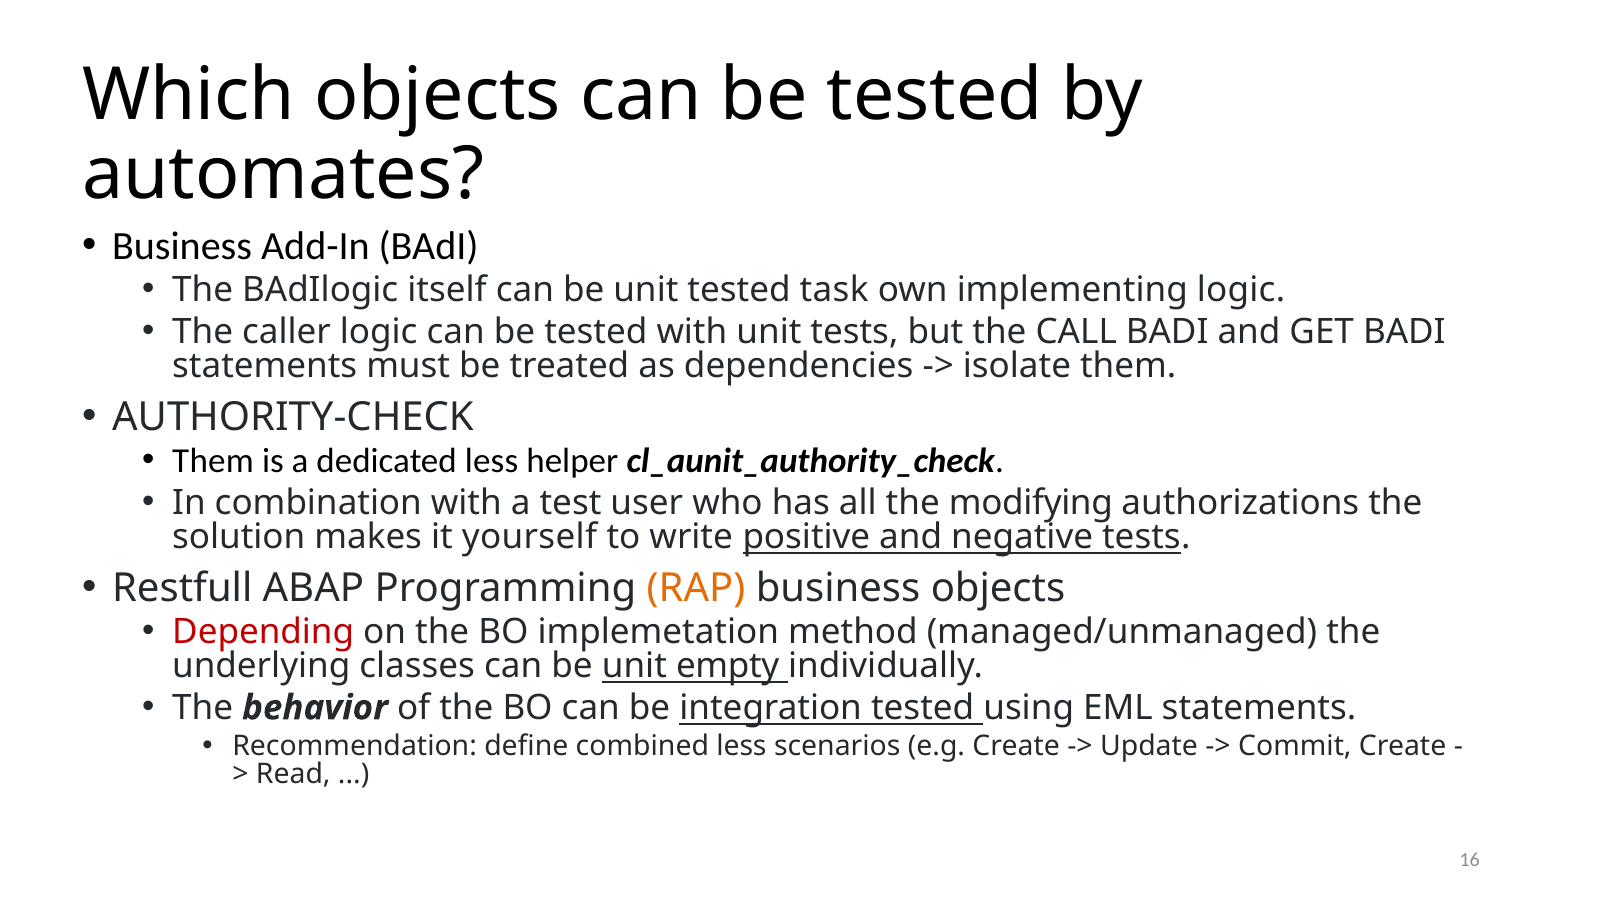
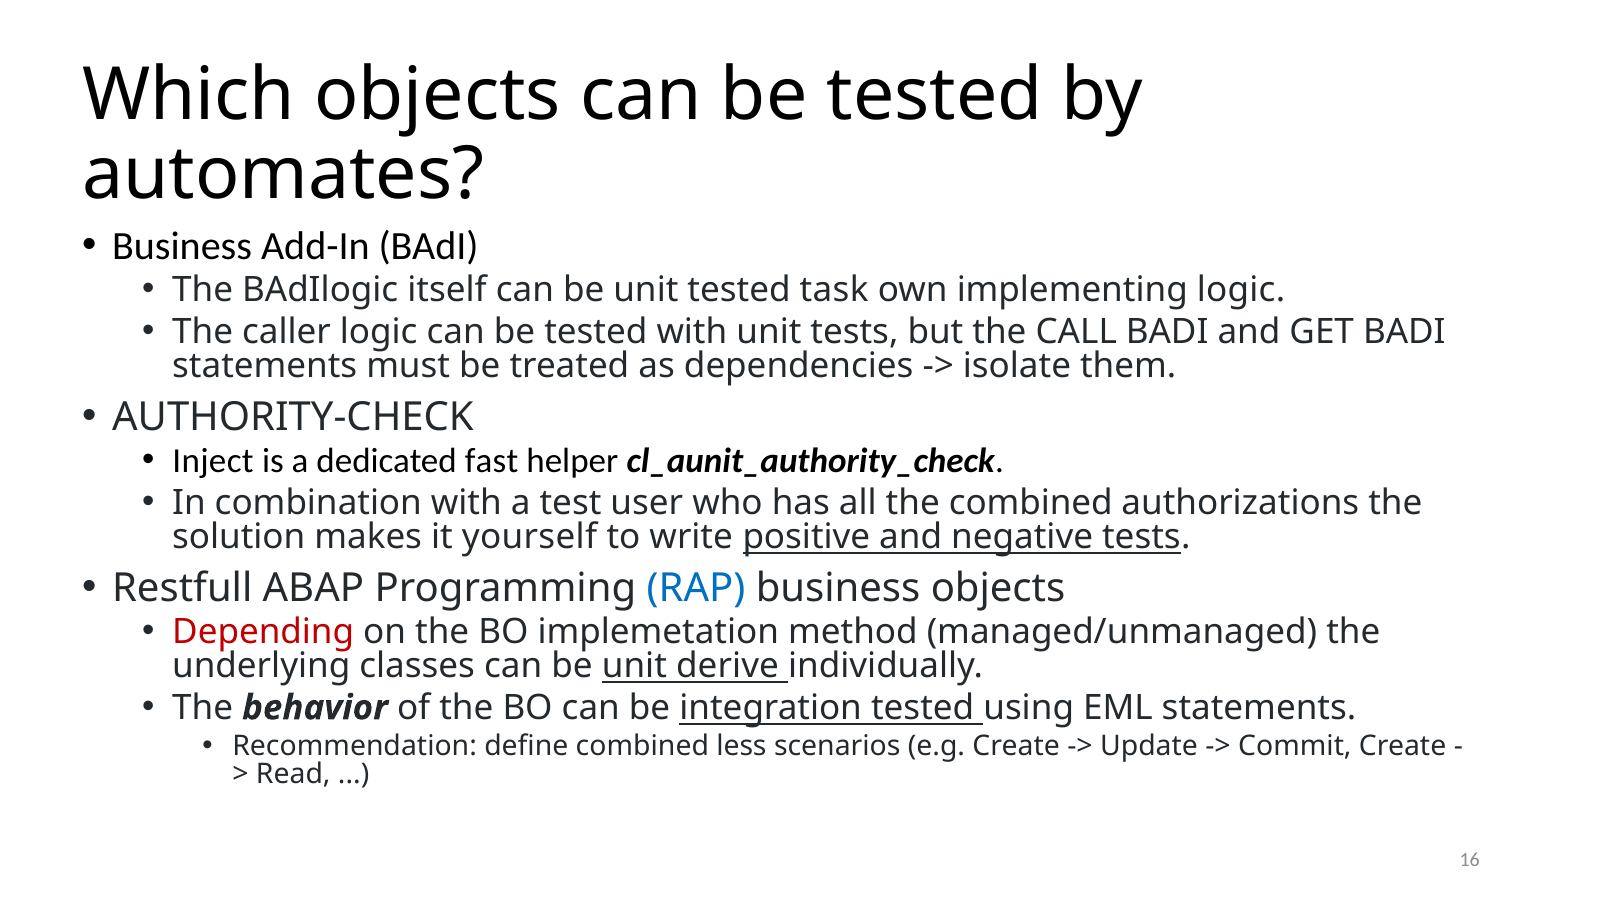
Them: Them -> Inject (213, 461)
dedicated less: less -> fast (492, 461)
the modifying: modifying -> combined (1031, 503)
RAP colour: orange -> blue (696, 588)
empty: empty -> derive (727, 666)
